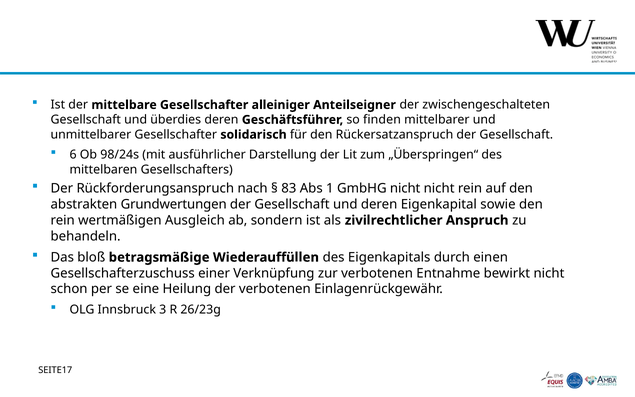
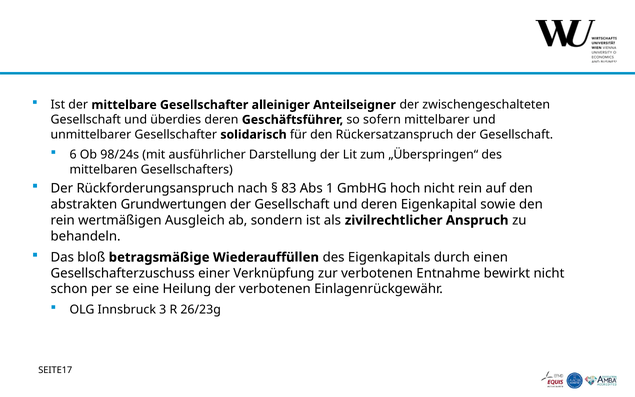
finden: finden -> sofern (382, 120)
GmbHG nicht: nicht -> hoch (405, 188)
